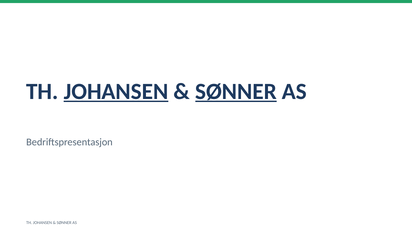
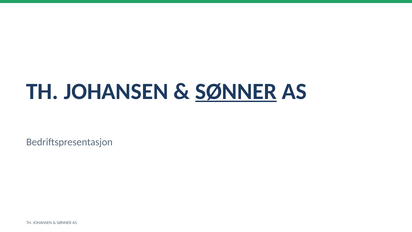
JOHANSEN underline: present -> none (116, 91)
